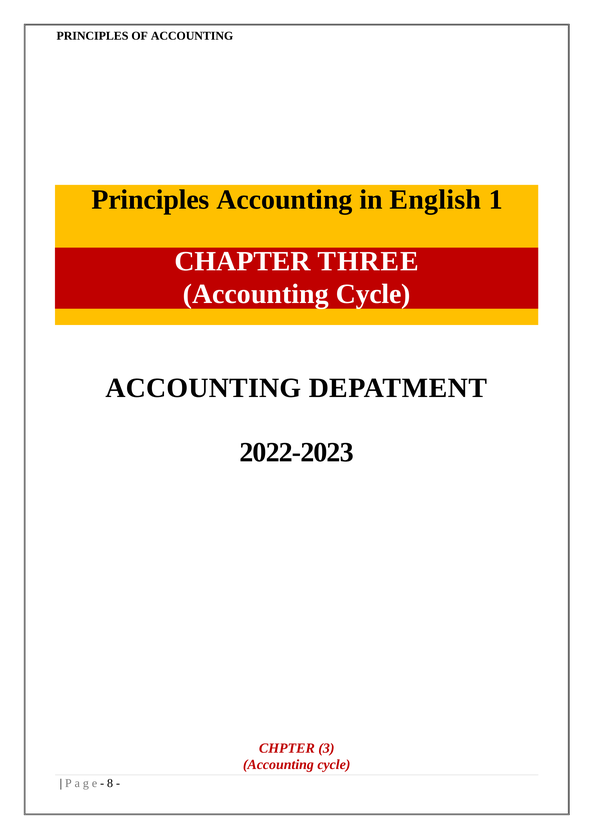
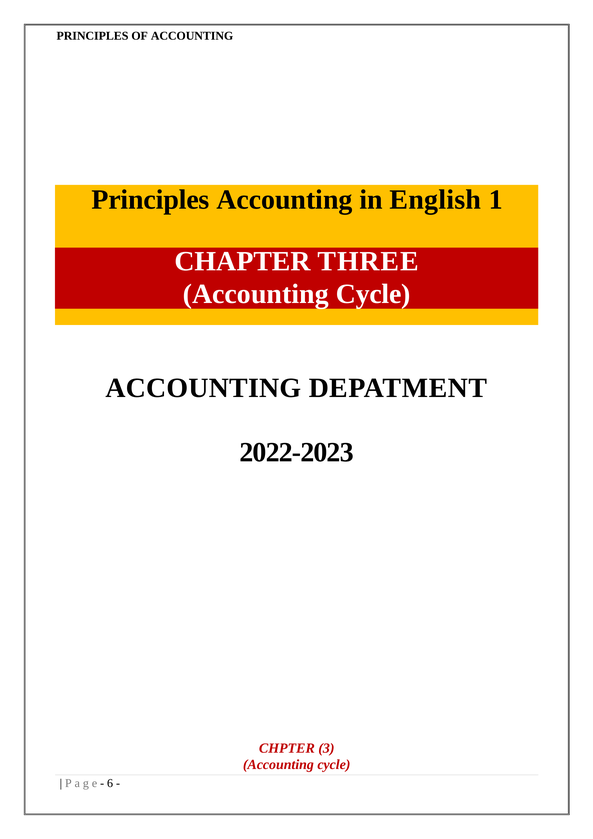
8: 8 -> 6 (110, 783)
